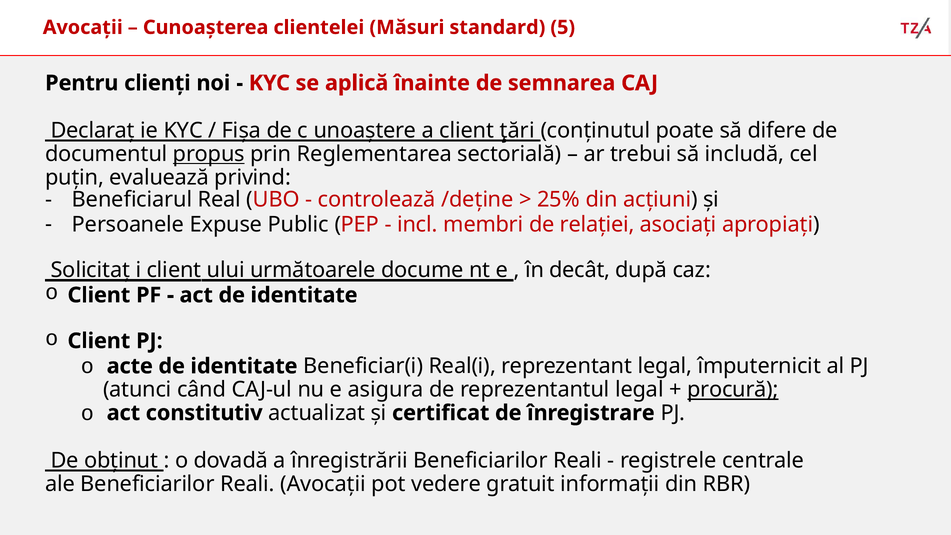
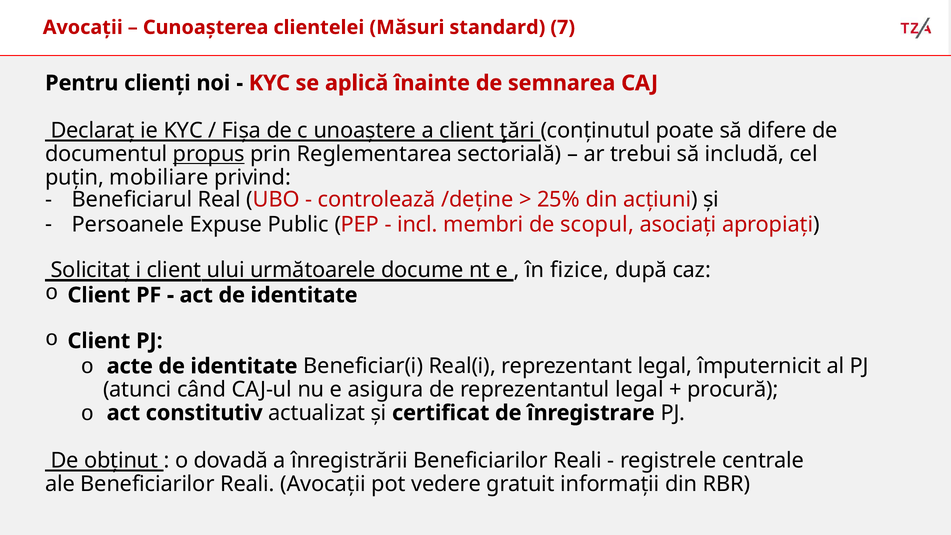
5: 5 -> 7 (563, 27)
evaluează: evaluează -> mobiliare (159, 178)
relației: relației -> scopul (597, 224)
decât: decât -> fizice (579, 270)
procură underline: present -> none (733, 390)
